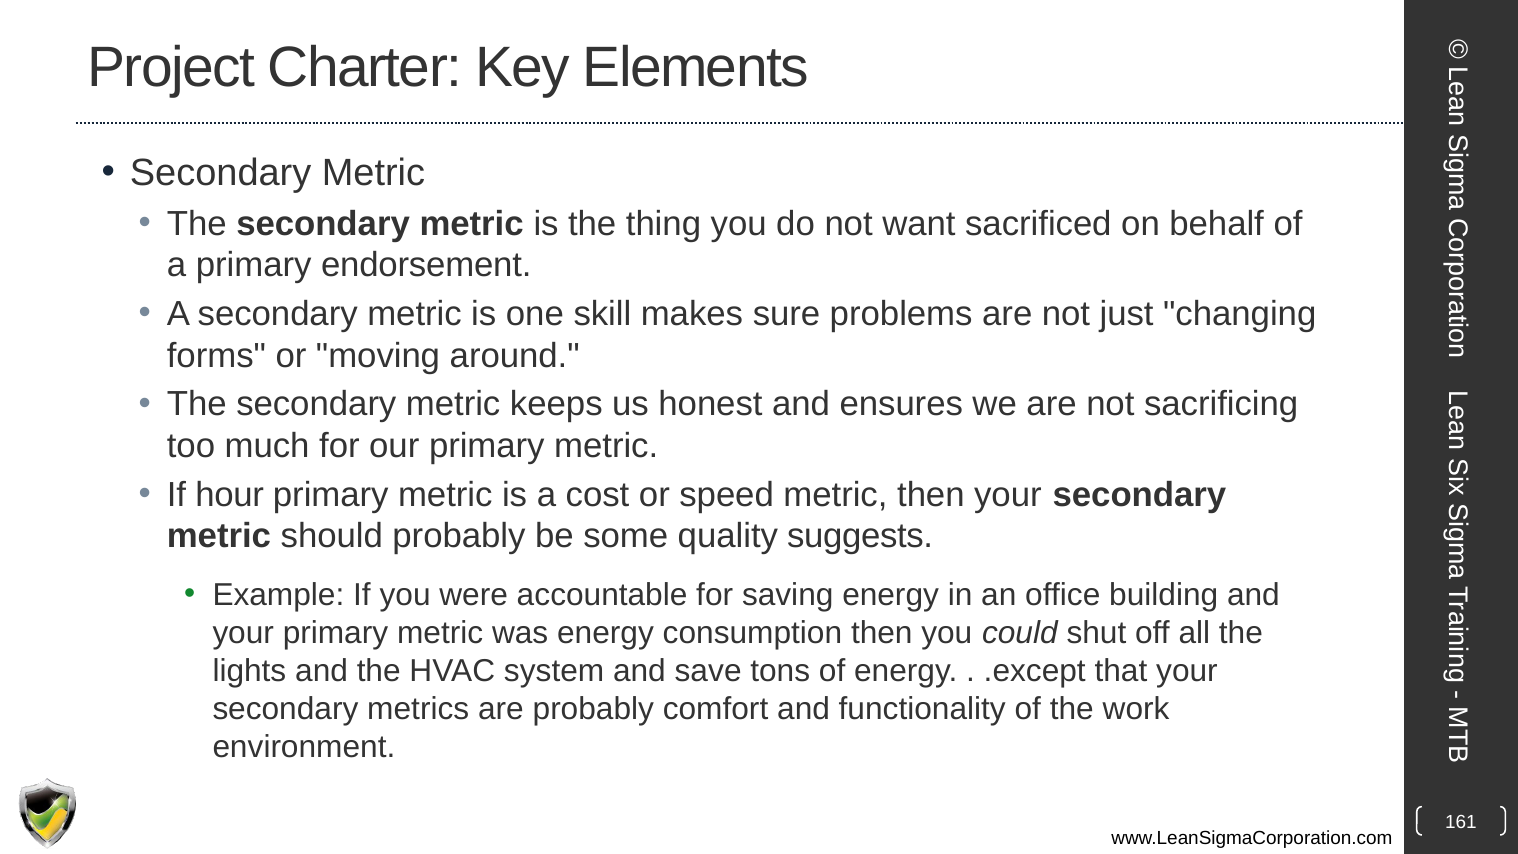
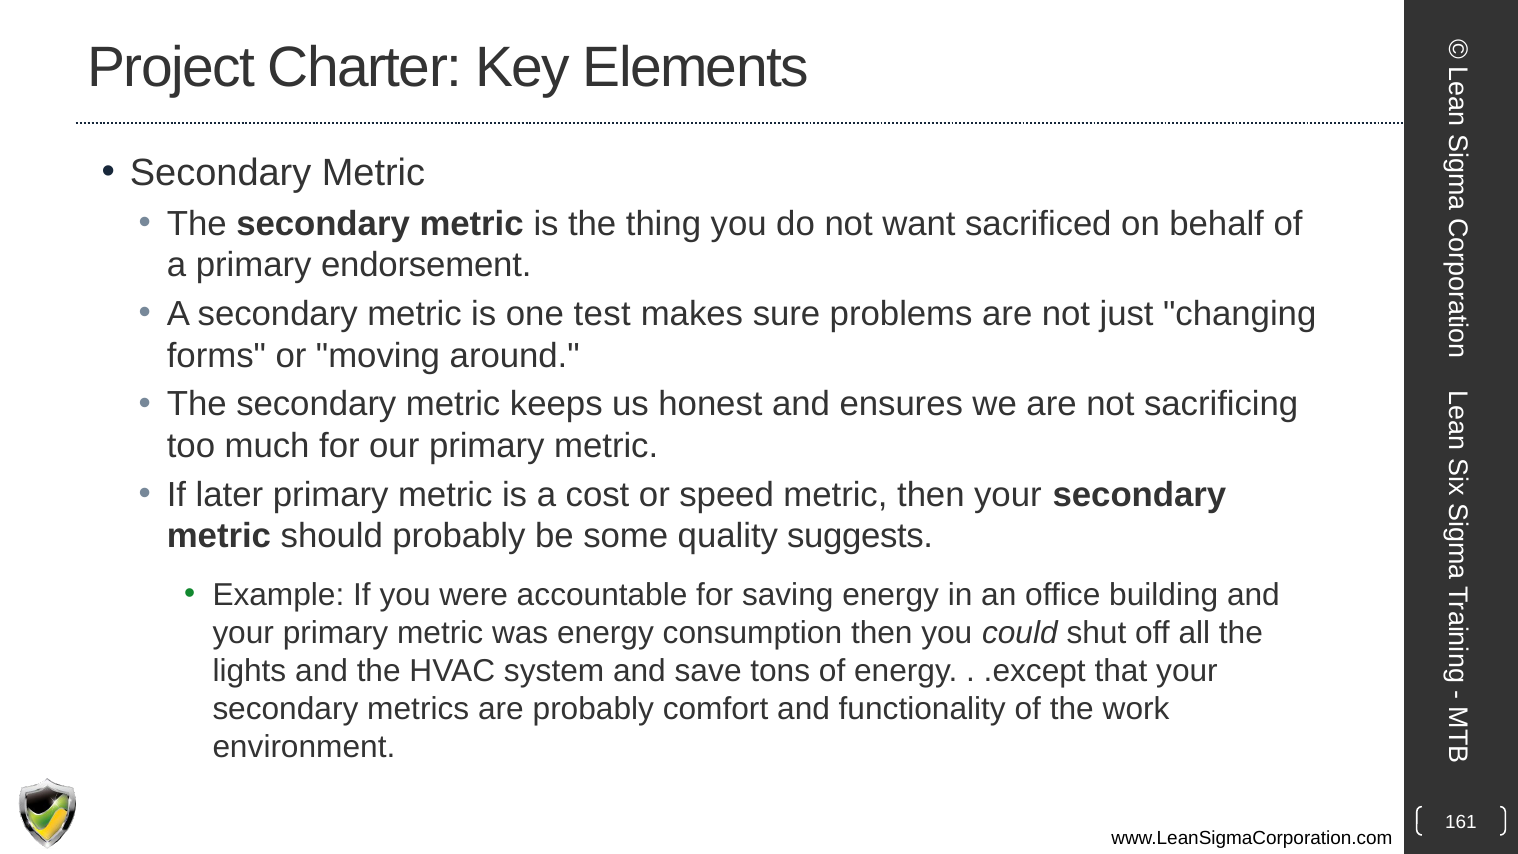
skill: skill -> test (602, 314)
hour: hour -> later (229, 495)
